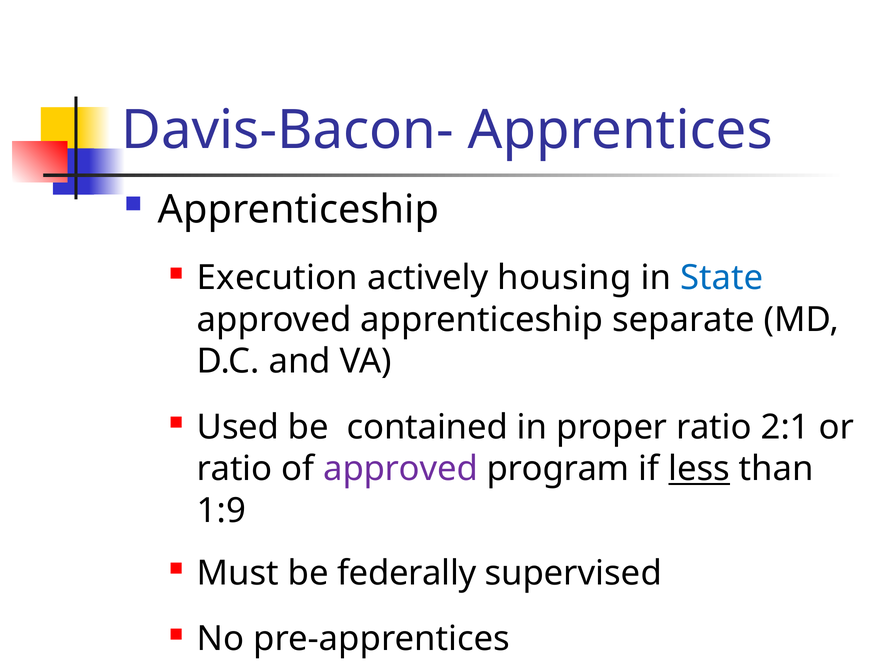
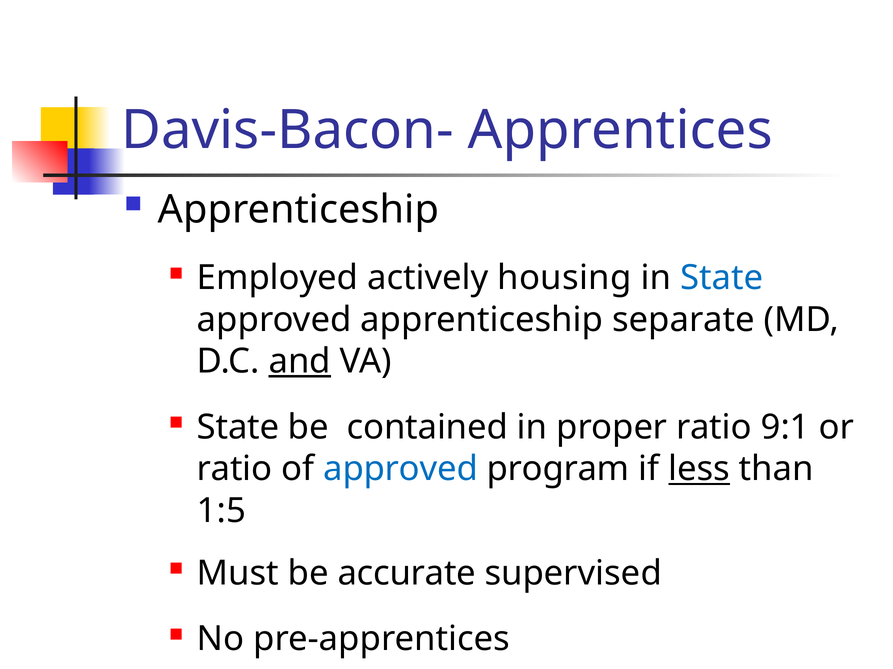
Execution: Execution -> Employed (278, 278)
and underline: none -> present (300, 362)
Used: Used -> State (238, 428)
2:1: 2:1 -> 9:1 (785, 428)
approved colour: purple -> blue (401, 469)
1:9: 1:9 -> 1:5 (221, 511)
federally: federally -> accurate (407, 574)
